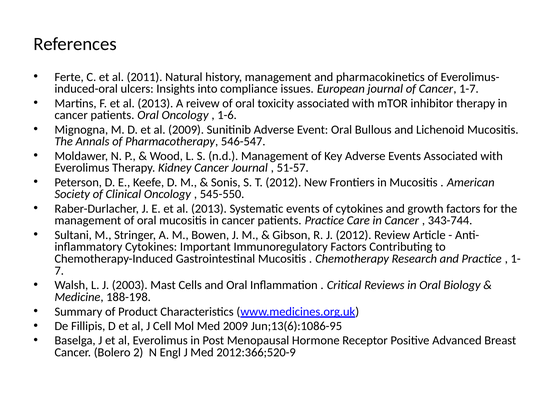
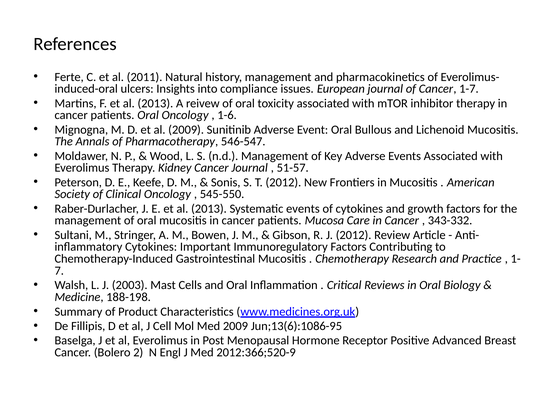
patients Practice: Practice -> Mucosa (324, 221)
343-744: 343-744 -> 343-332 (450, 221)
